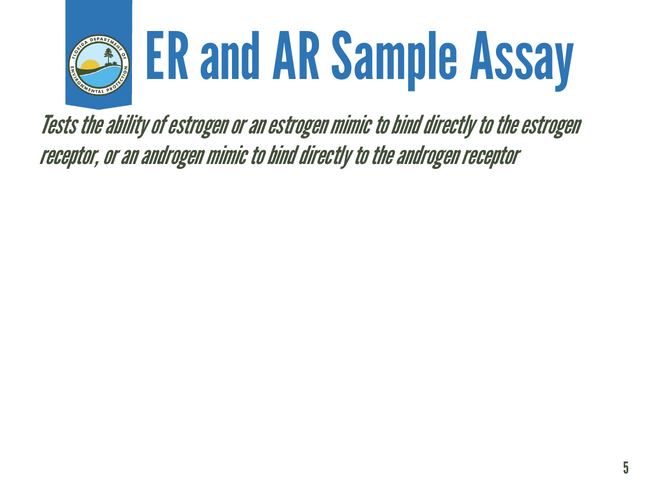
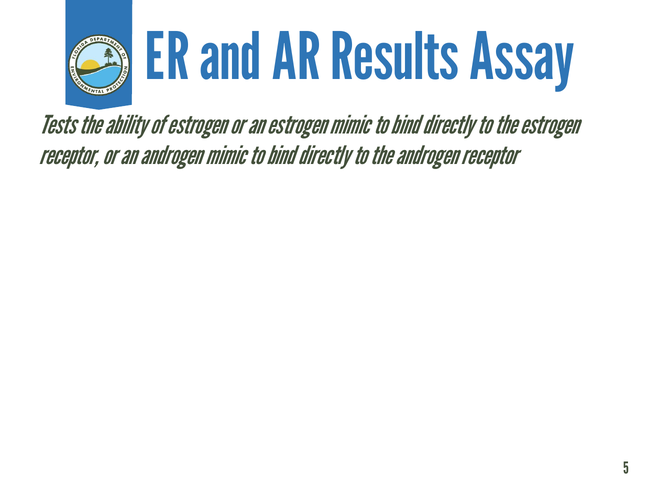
Sample: Sample -> Results (395, 58)
